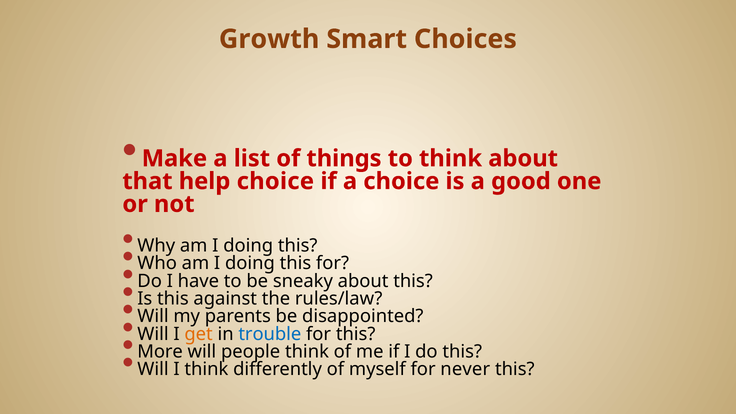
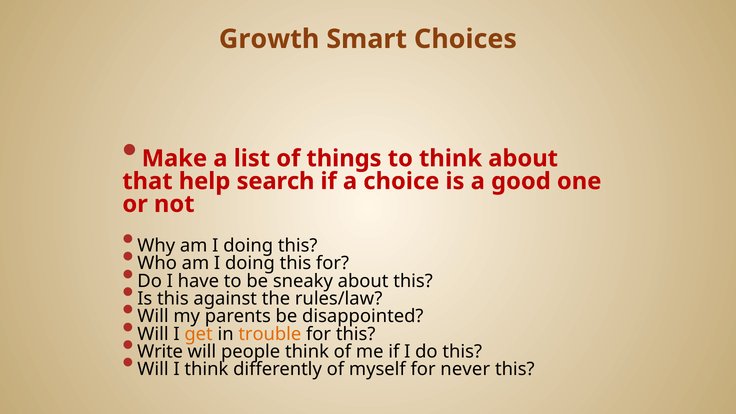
help choice: choice -> search (276, 181)
trouble colour: blue -> orange (270, 334)
More: More -> Write (160, 352)
